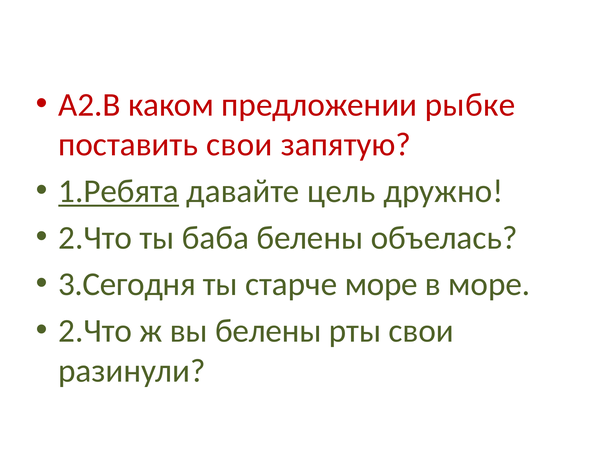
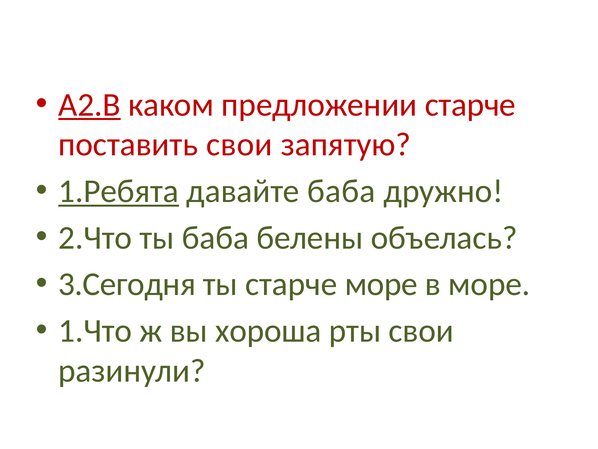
А2.В underline: none -> present (90, 105)
предложении рыбке: рыбке -> старче (470, 105)
давайте цель: цель -> баба (341, 191)
2.Что: 2.Что -> 1.Что (95, 331)
вы белены: белены -> хороша (268, 331)
